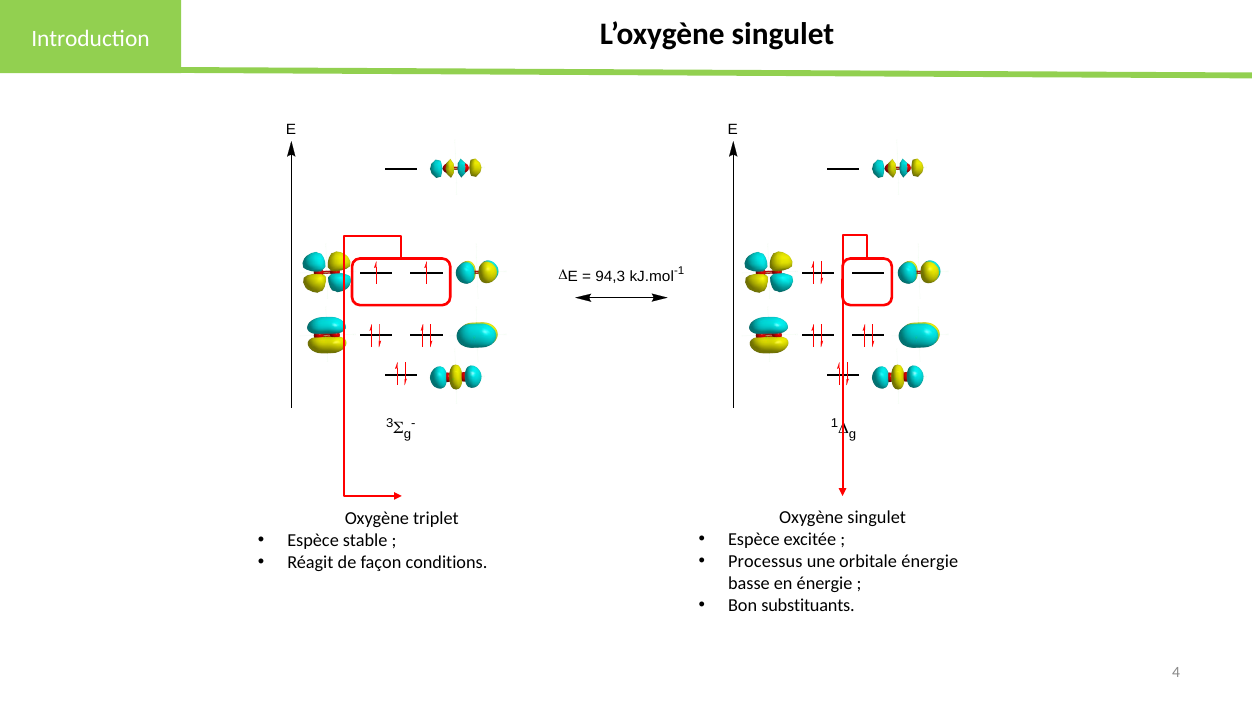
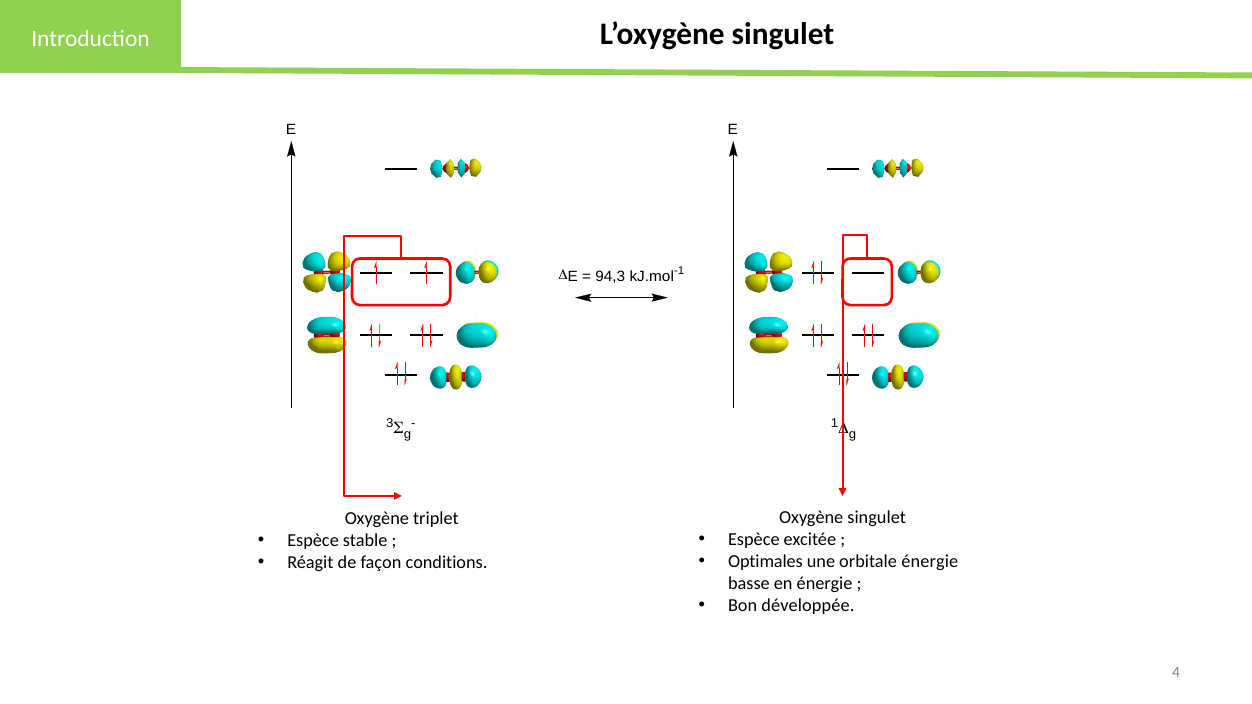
Processus: Processus -> Optimales (765, 562)
substituants: substituants -> développée (808, 606)
